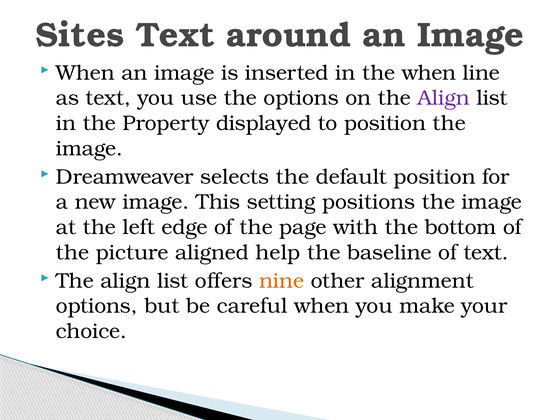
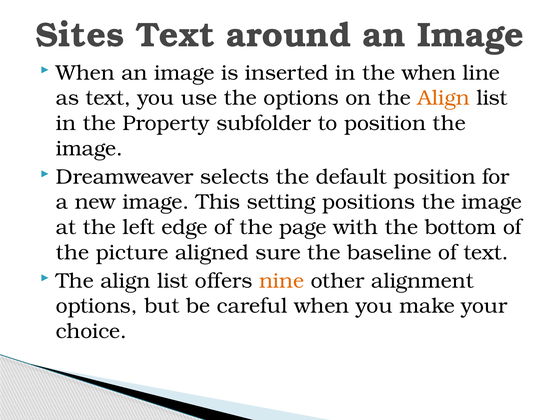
Align colour: purple -> orange (444, 98)
displayed: displayed -> subfolder (264, 123)
help: help -> sure (278, 252)
